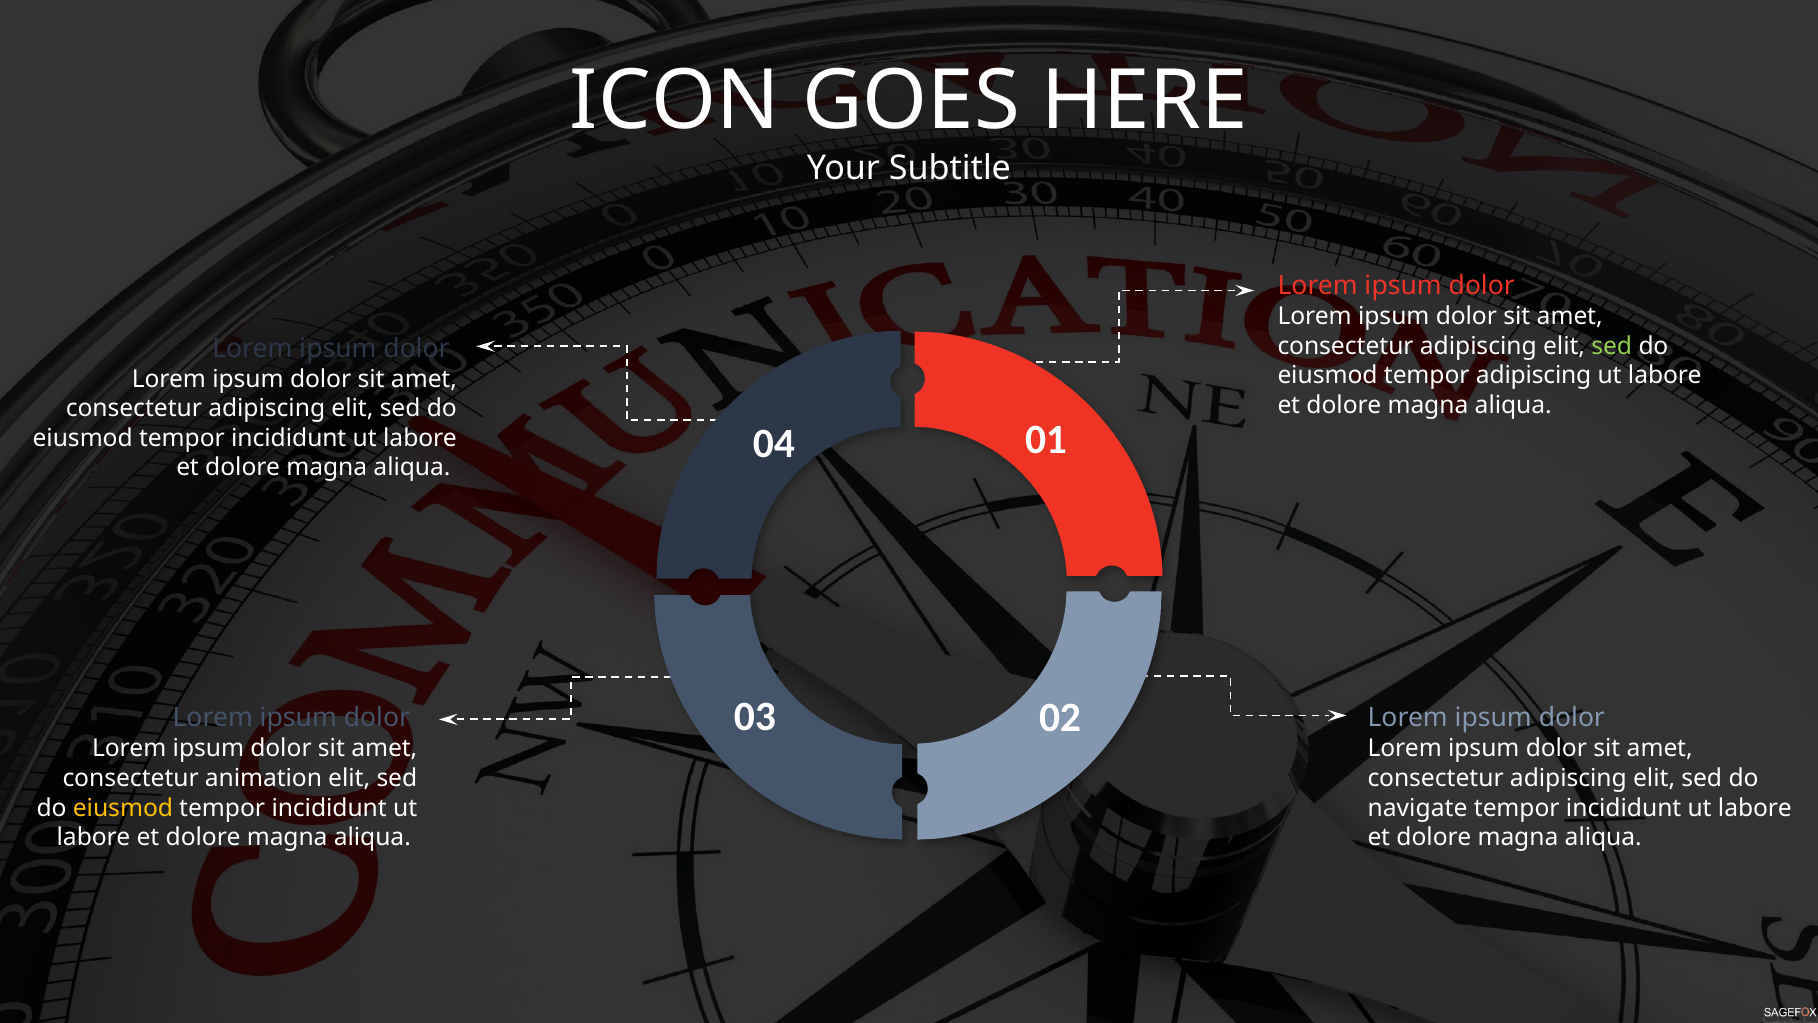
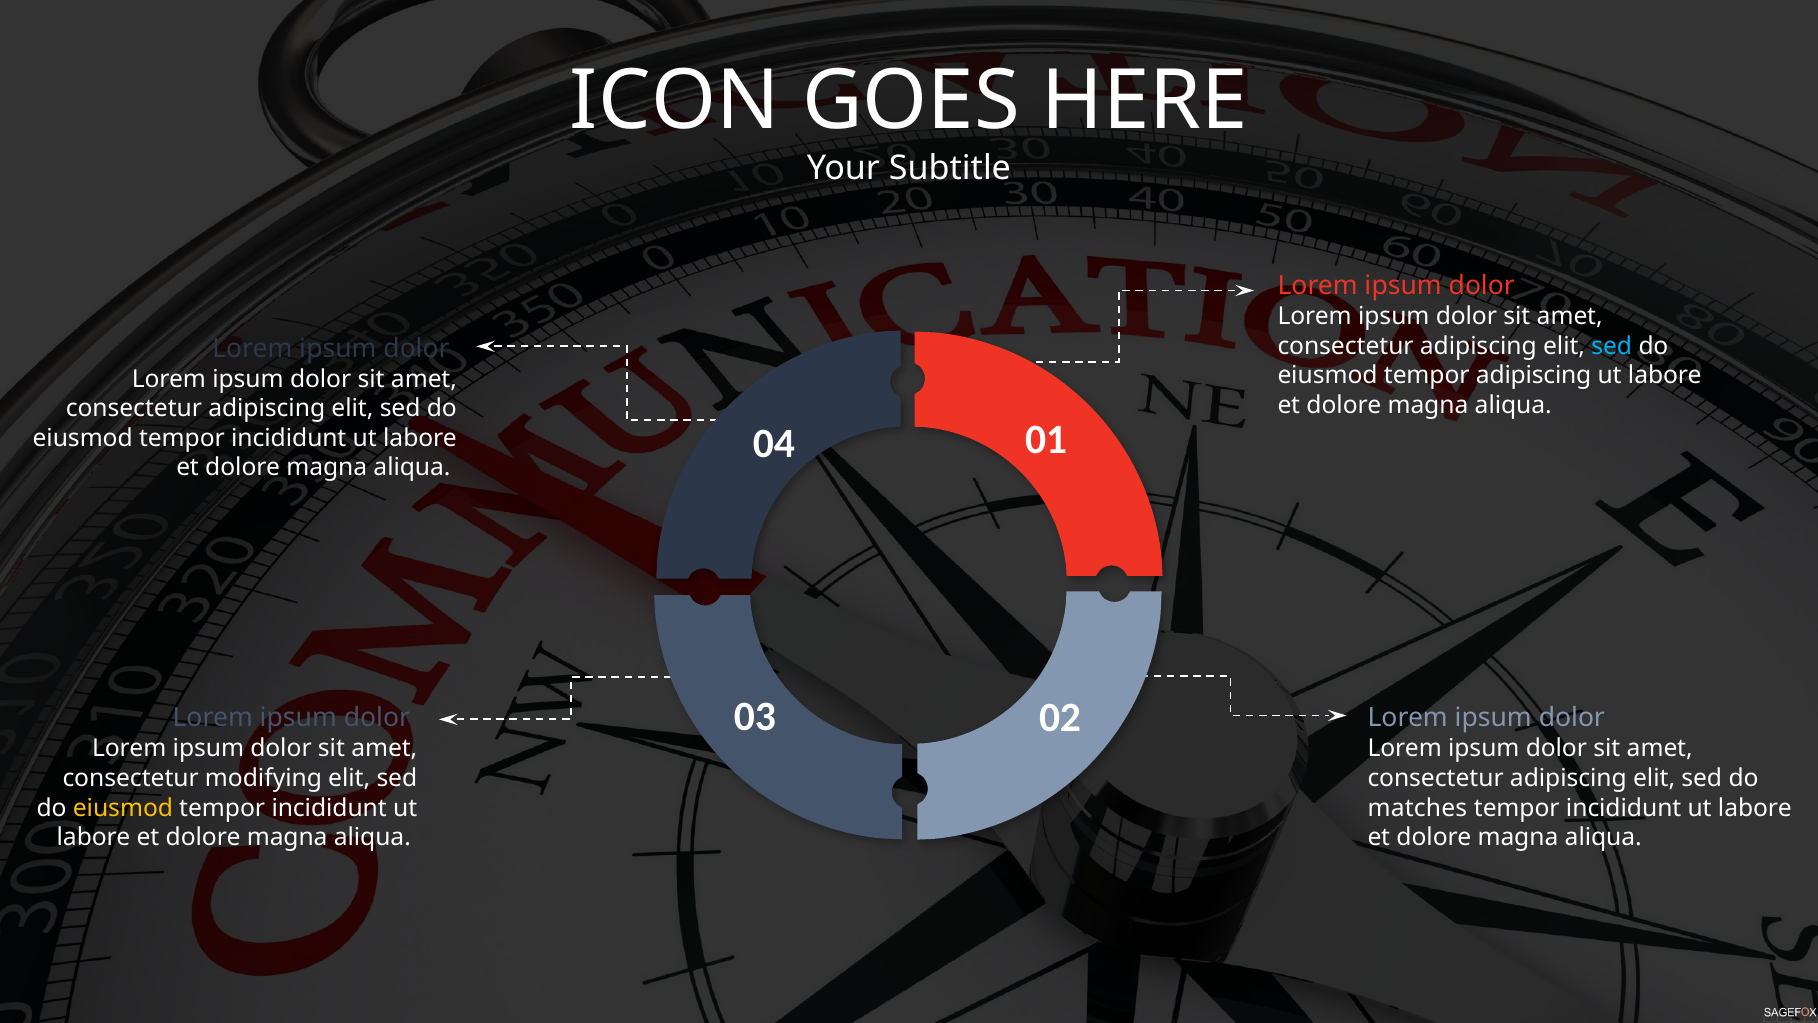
sed colour: light green -> light blue (1612, 346)
animation: animation -> modifying (263, 778)
navigate: navigate -> matches (1417, 808)
